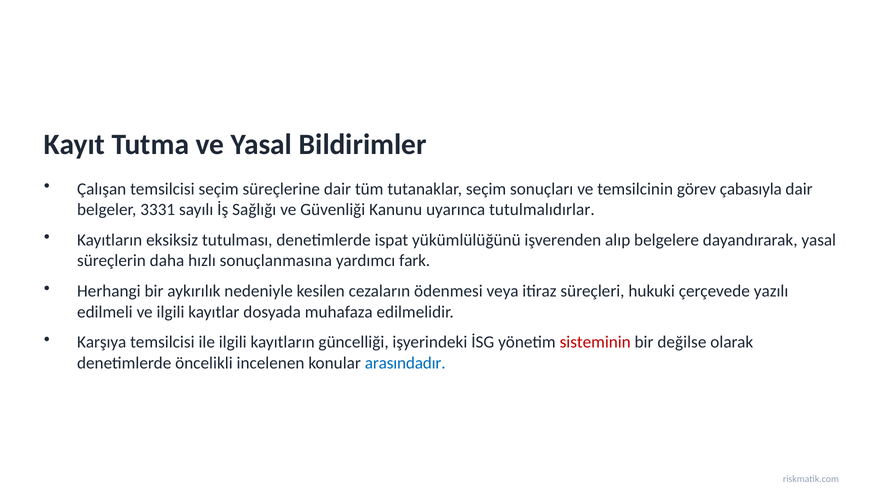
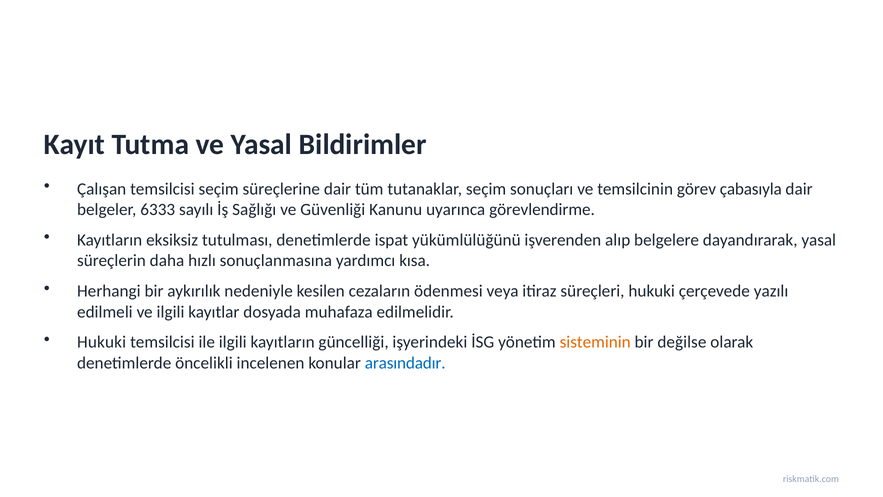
3331: 3331 -> 6333 (158, 209)
tutulmalıdırlar: tutulmalıdırlar -> görevlendirme (542, 209)
fark: fark -> kısa (415, 261)
Karşıya: Karşıya -> Hukuki (102, 342)
sisteminin colour: red -> orange (595, 342)
